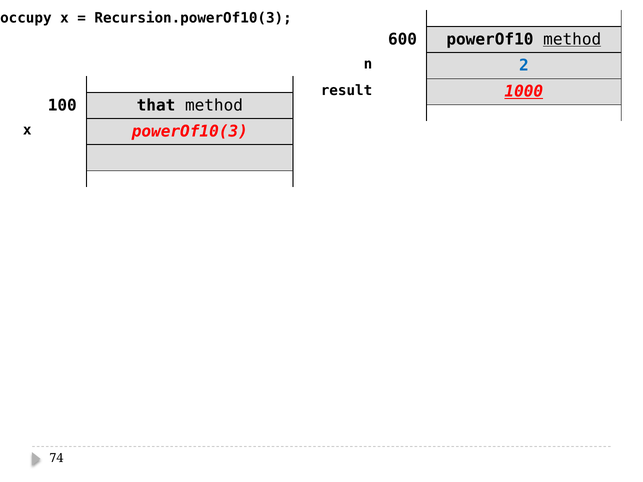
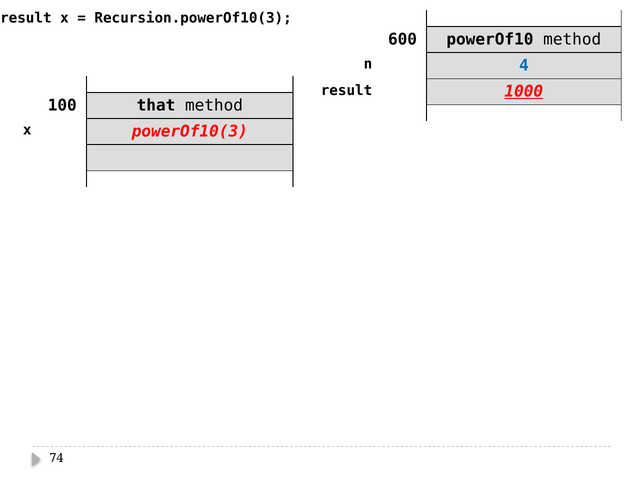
occupy: occupy -> result (26, 18)
method underline: present -> none (572, 39)
2: 2 -> 4 (524, 65)
